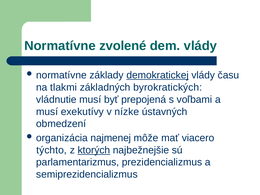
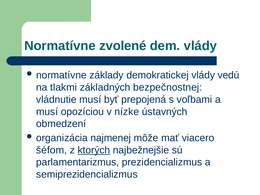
demokratickej underline: present -> none (158, 75)
času: času -> vedú (229, 75)
byrokratických: byrokratických -> bezpečnostnej (168, 87)
exekutívy: exekutívy -> opozíciou (82, 112)
týchto: týchto -> šéfom (52, 150)
